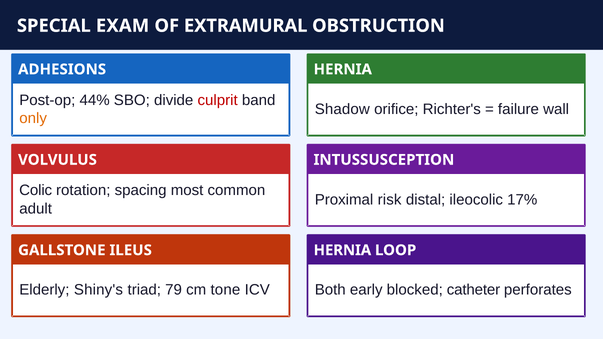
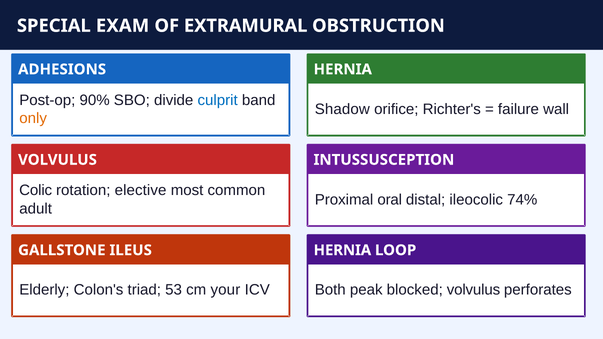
44%: 44% -> 90% (95, 100)
culprit colour: red -> blue (218, 100)
spacing: spacing -> elective (141, 191)
risk: risk -> oral (390, 200)
17%: 17% -> 74% (522, 200)
Shiny's: Shiny's -> Colon's (99, 290)
79: 79 -> 53 (174, 290)
tone: tone -> your (225, 290)
early: early -> peak (366, 290)
blocked catheter: catheter -> volvulus (473, 290)
